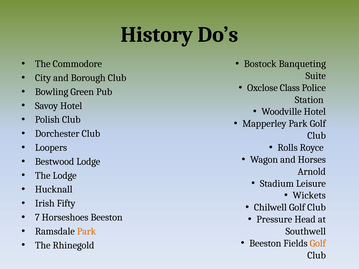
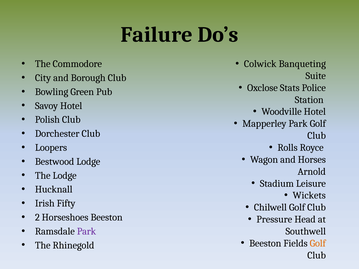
History: History -> Failure (157, 35)
Bostock: Bostock -> Colwick (260, 64)
Class: Class -> Stats (290, 88)
7: 7 -> 2 (37, 218)
Park colour: orange -> purple (86, 232)
